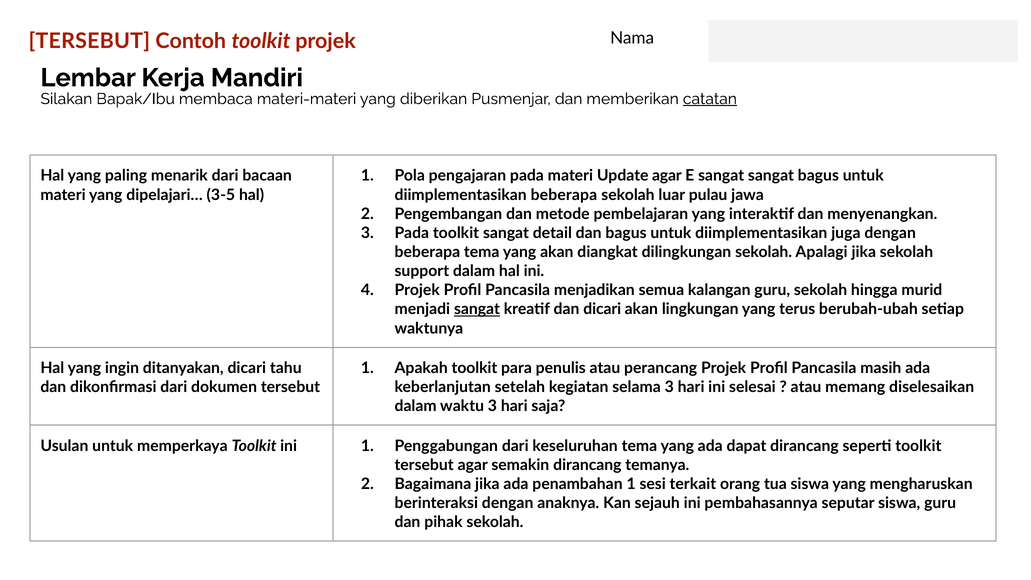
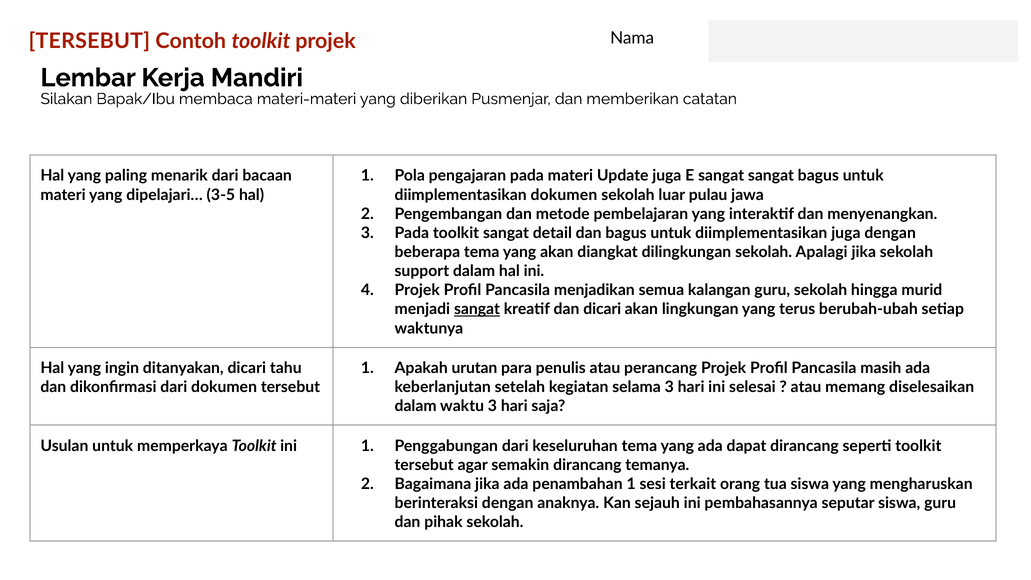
catatan underline: present -> none (710, 99)
Update agar: agar -> juga (667, 176)
diimplementasikan beberapa: beberapa -> dokumen (564, 195)
Apakah toolkit: toolkit -> urutan (474, 368)
